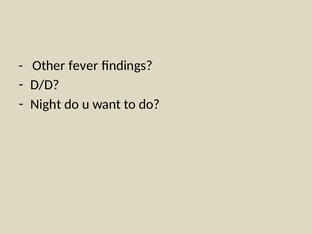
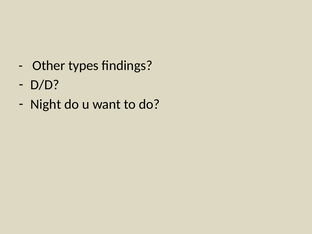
fever: fever -> types (83, 65)
